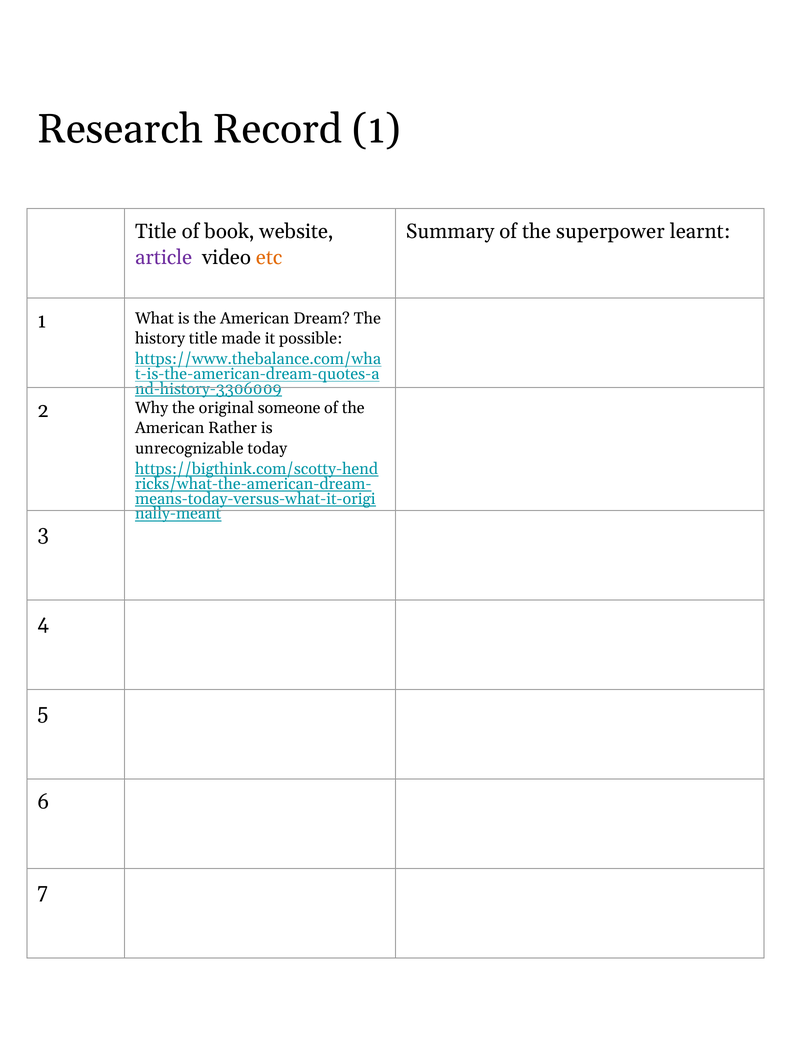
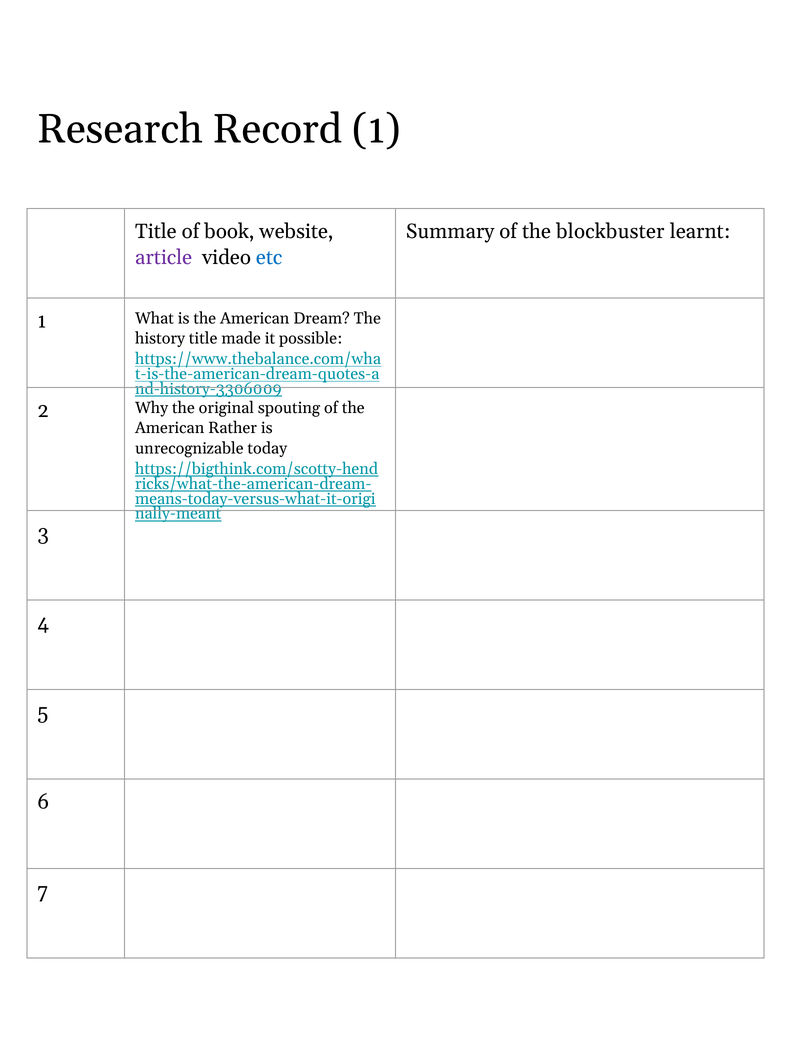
superpower: superpower -> blockbuster (610, 232)
etc colour: orange -> blue (269, 258)
someone: someone -> spouting (289, 408)
